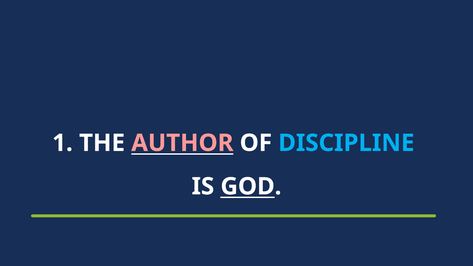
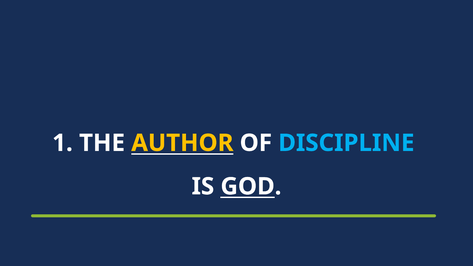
AUTHOR colour: pink -> yellow (182, 143)
